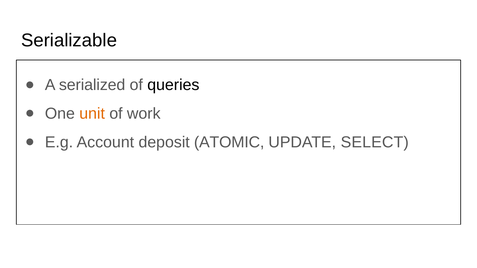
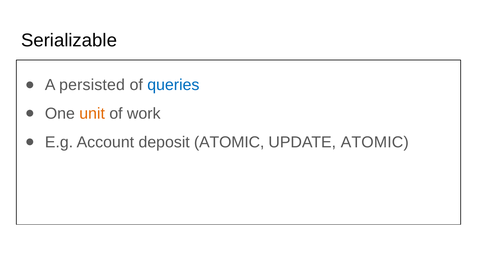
serialized: serialized -> persisted (92, 85)
queries colour: black -> blue (173, 85)
UPDATE SELECT: SELECT -> ATOMIC (375, 142)
